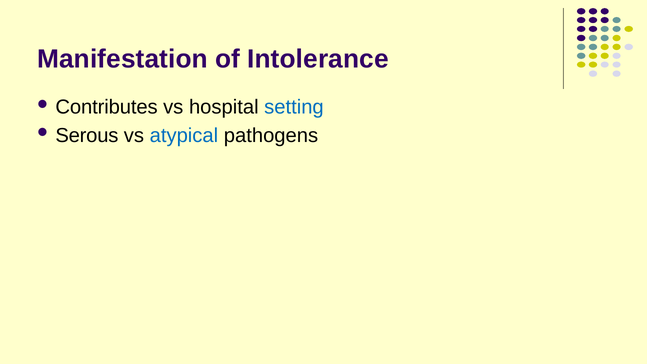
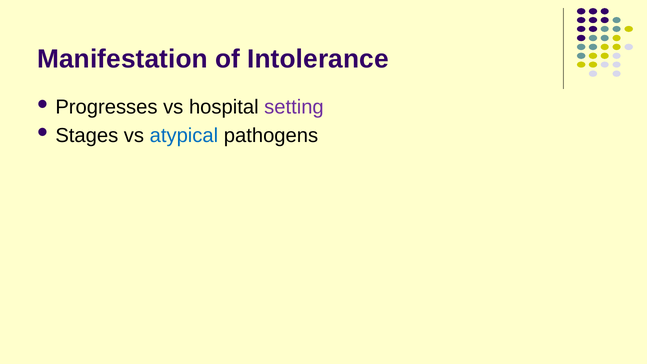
Contributes: Contributes -> Progresses (106, 107)
setting colour: blue -> purple (294, 107)
Serous: Serous -> Stages (87, 136)
